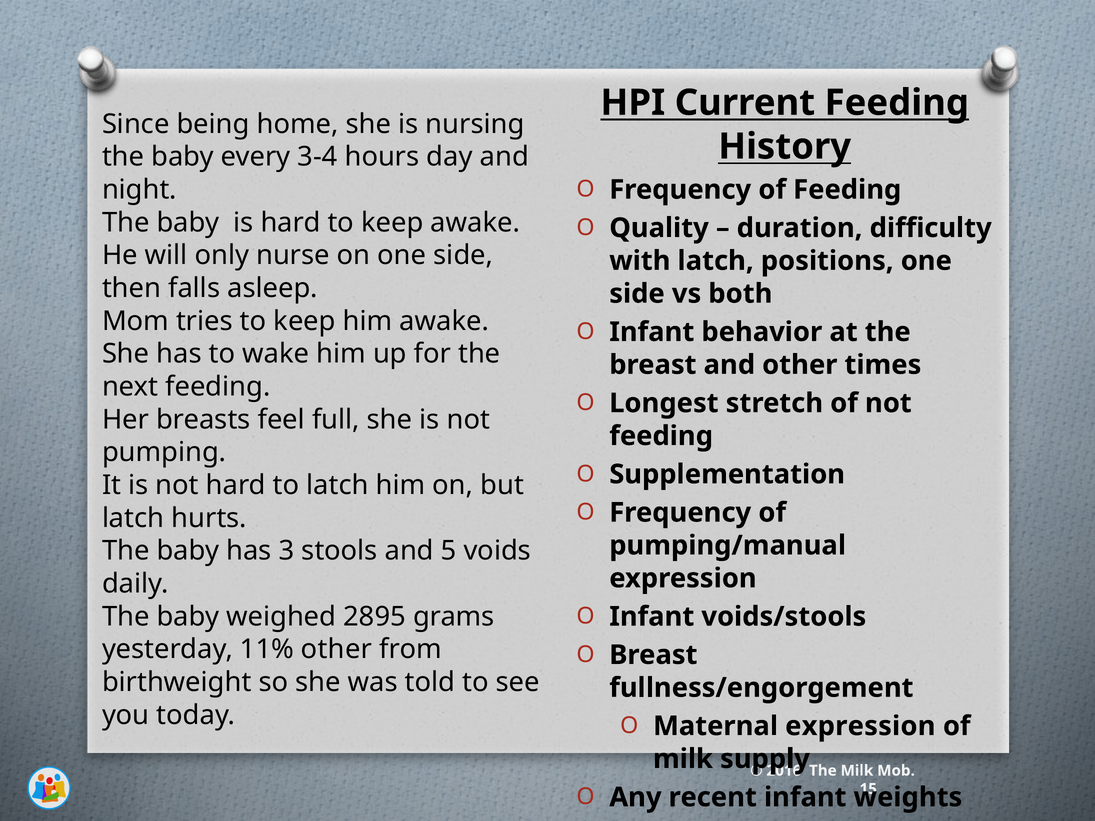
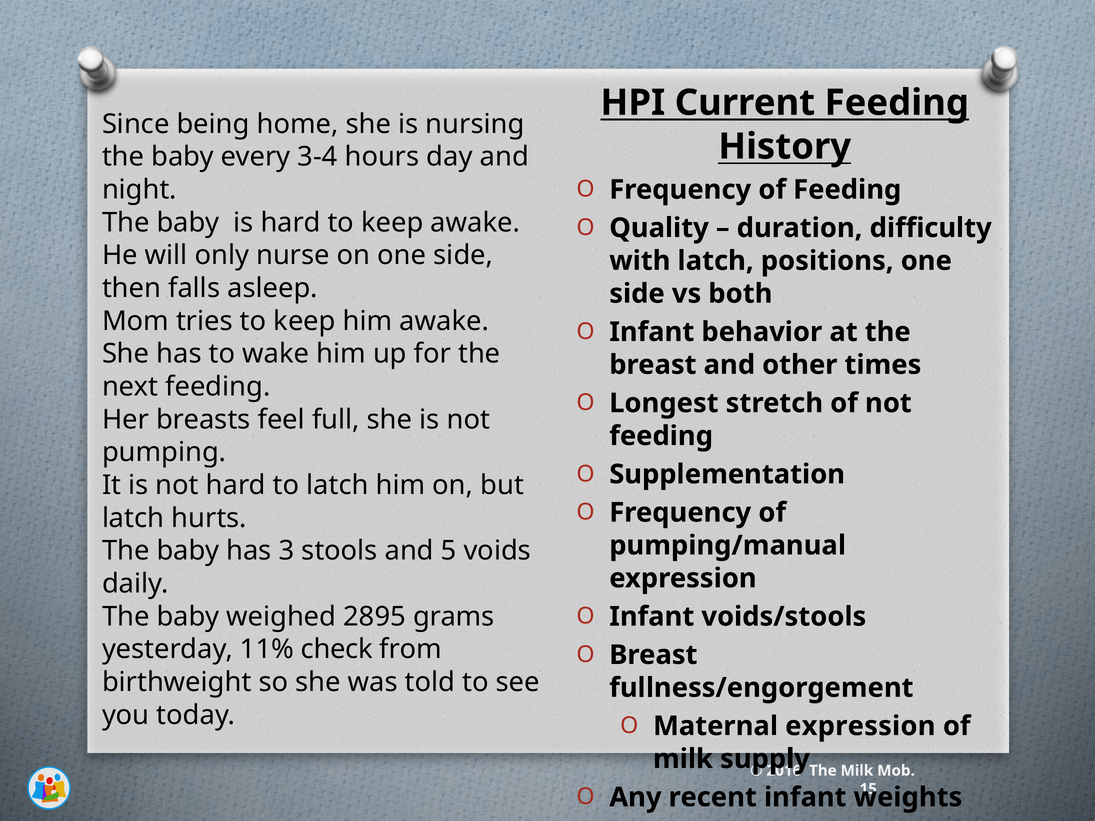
11% other: other -> check (337, 650)
